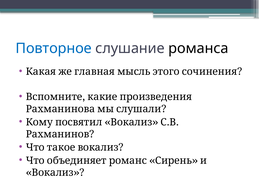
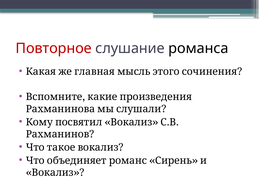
Повторное colour: blue -> red (54, 48)
